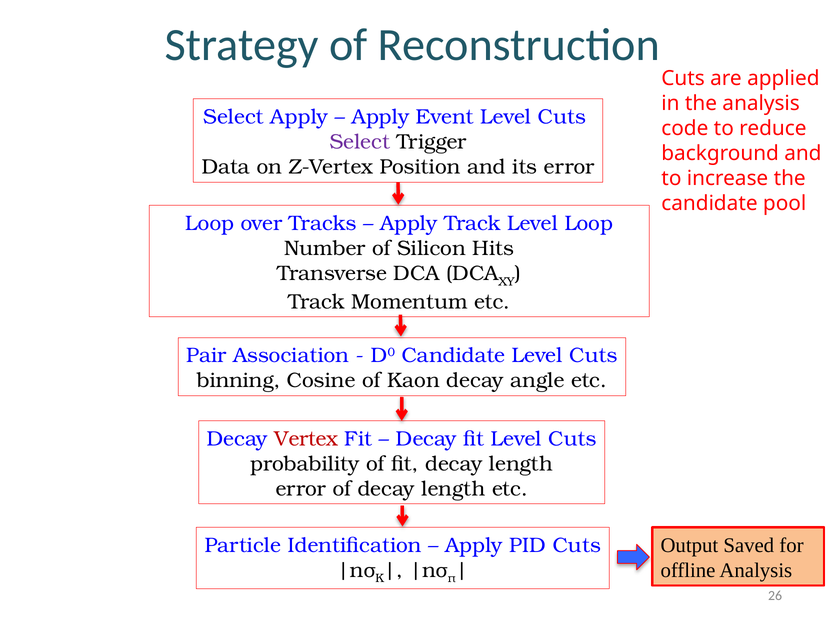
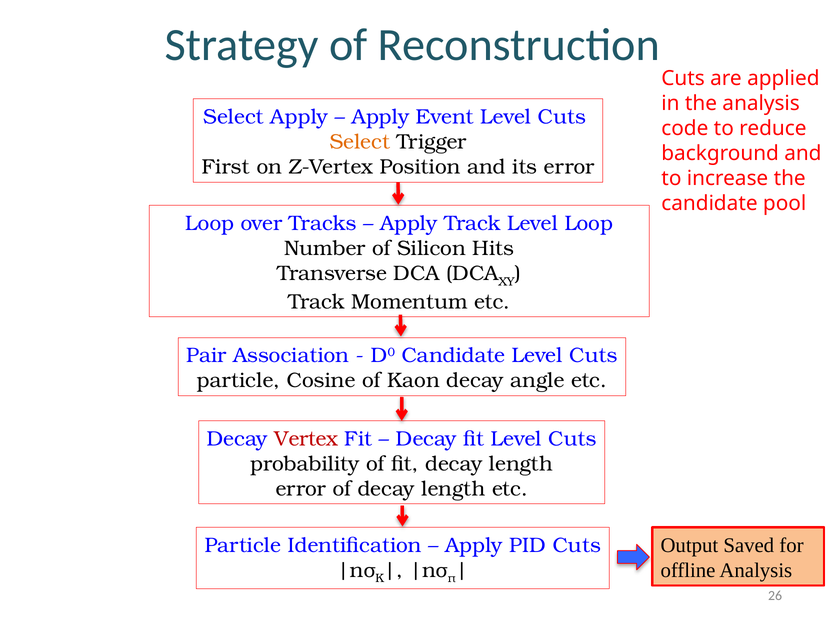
Select colour: purple -> orange (360, 142)
Data: Data -> First (226, 167)
binning: binning -> particle (238, 381)
